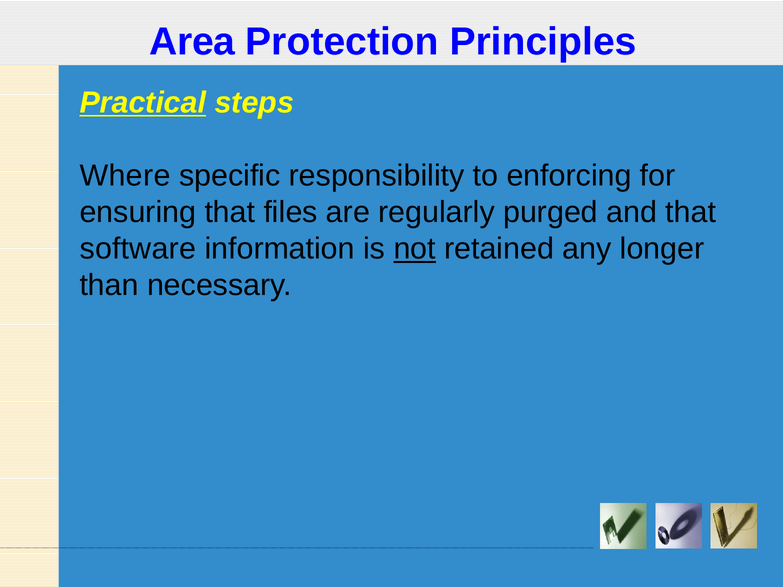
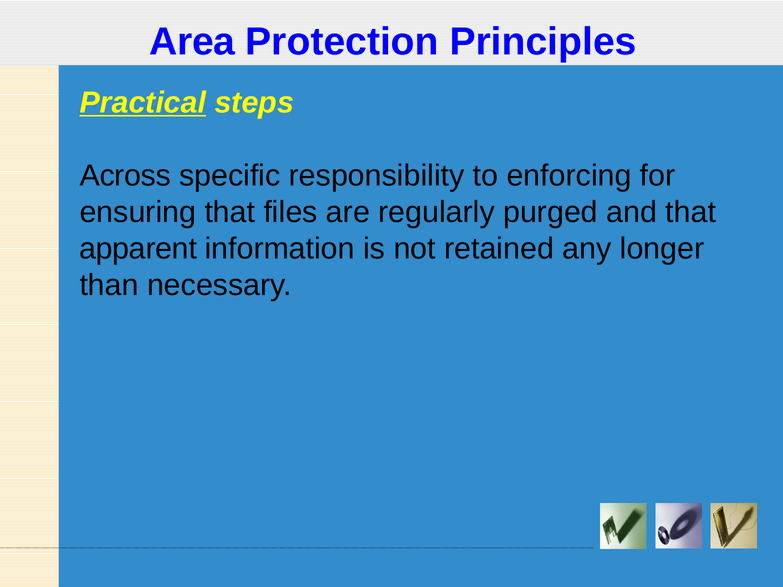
Where: Where -> Across (125, 176)
software: software -> apparent (138, 249)
not underline: present -> none (415, 249)
